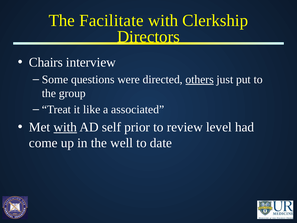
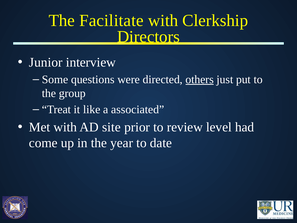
Chairs: Chairs -> Junior (46, 62)
with underline: present -> none (65, 127)
self: self -> site (111, 127)
well: well -> year (122, 143)
